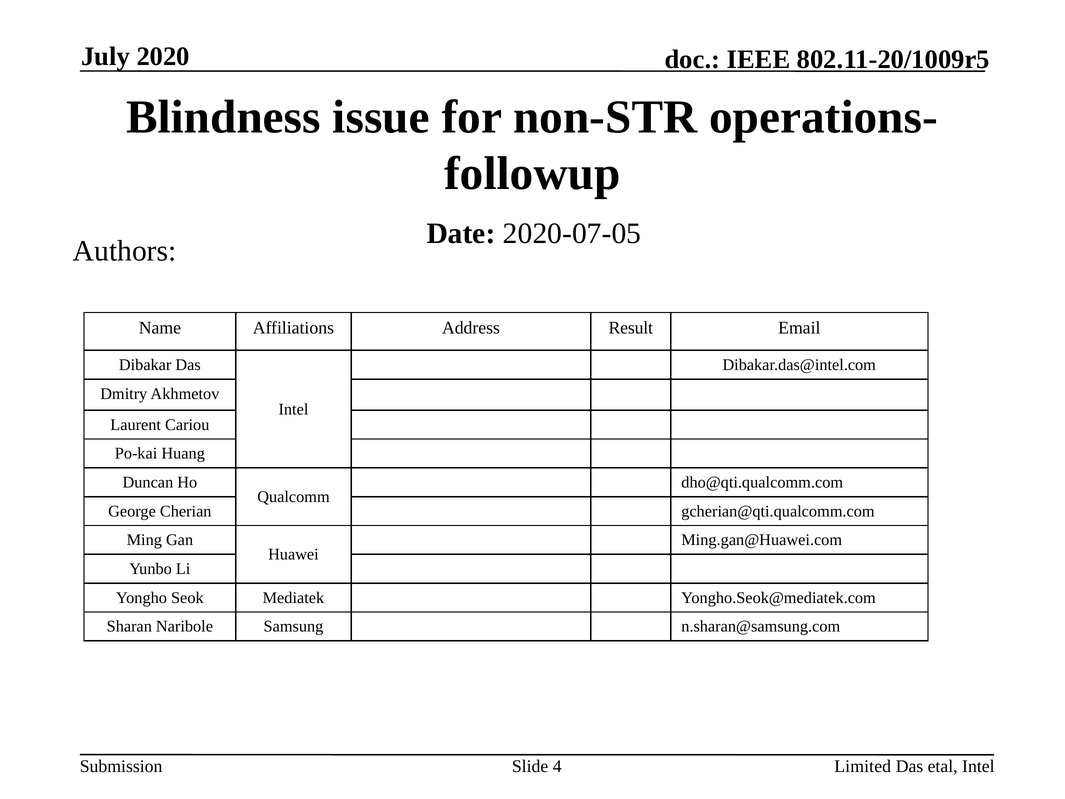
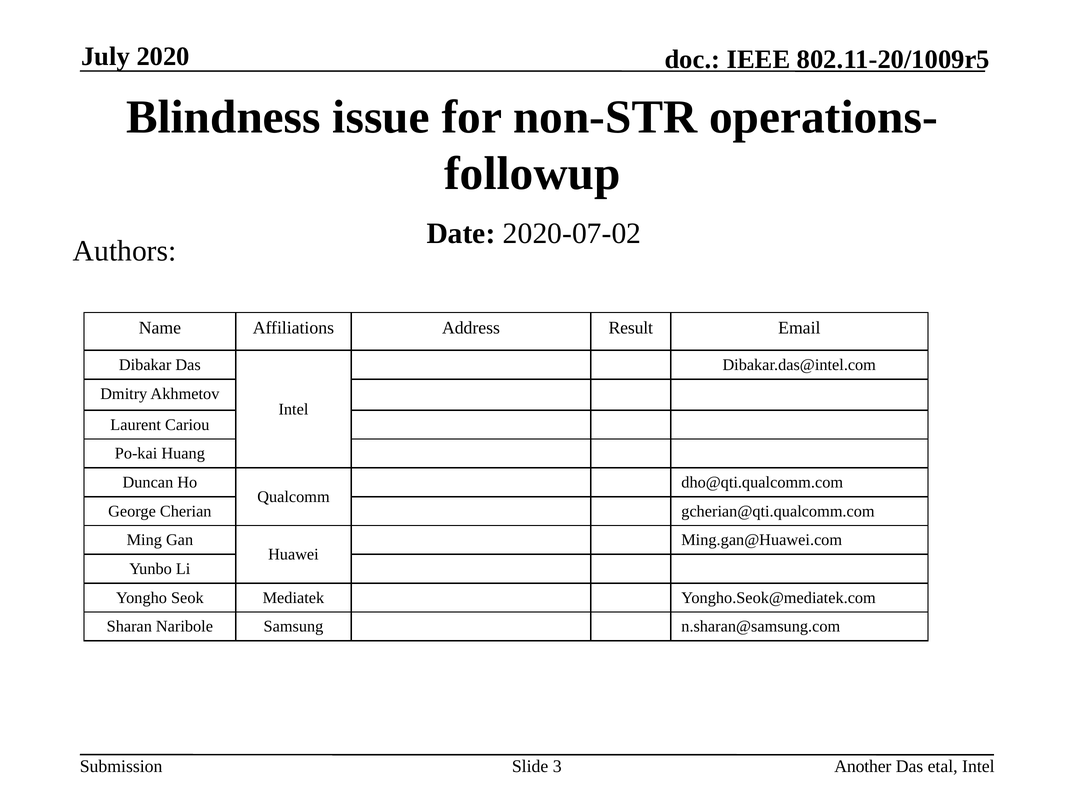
2020-07-05: 2020-07-05 -> 2020-07-02 (572, 234)
4: 4 -> 3 (557, 766)
Limited: Limited -> Another (863, 766)
